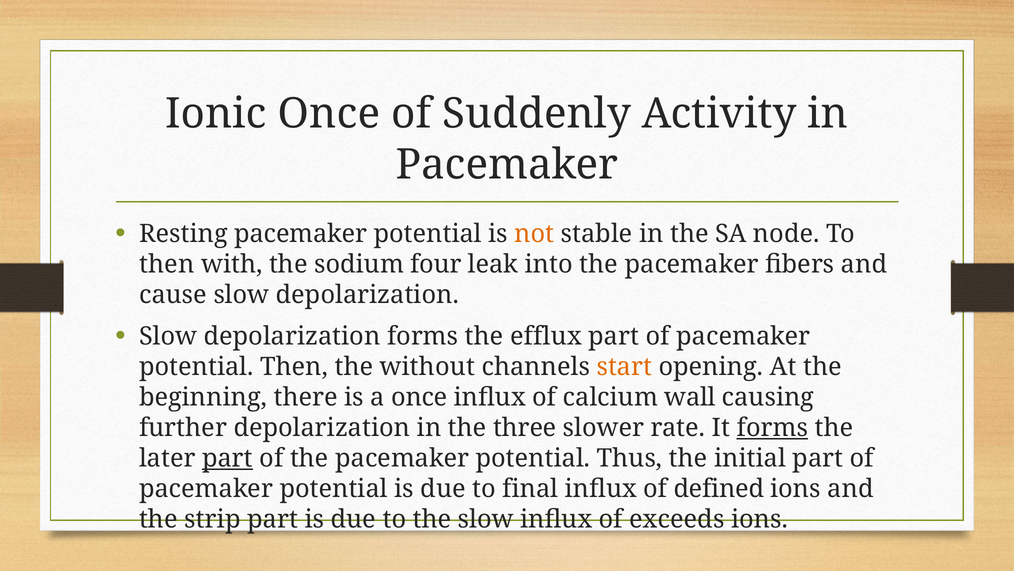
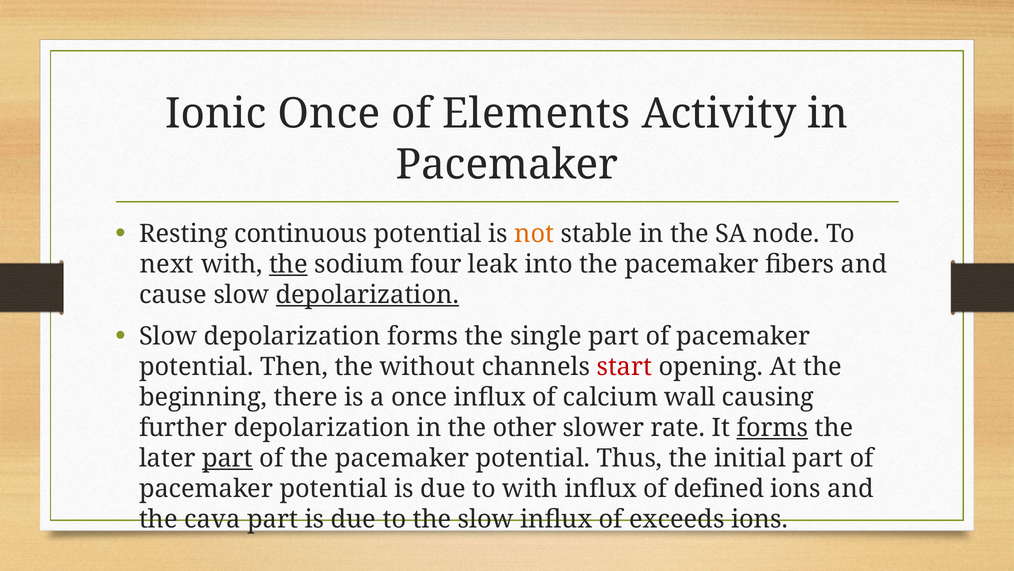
Suddenly: Suddenly -> Elements (536, 114)
Resting pacemaker: pacemaker -> continuous (301, 233)
then: then -> next (167, 264)
the underline: none -> present (288, 264)
depolarization underline: none -> present (367, 294)
efflux: efflux -> single (546, 336)
start colour: orange -> red (624, 367)
three: three -> other (525, 427)
to final: final -> with (530, 488)
strip: strip -> cava (212, 519)
